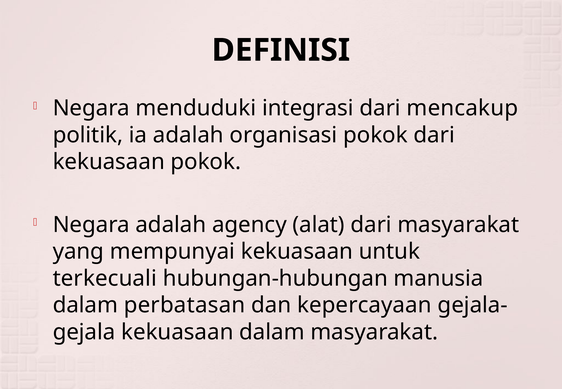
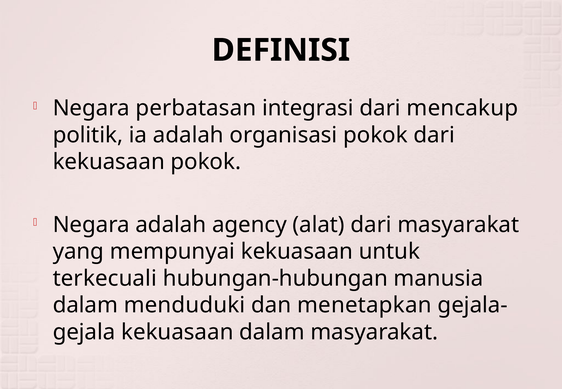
menduduki: menduduki -> perbatasan (196, 108)
perbatasan: perbatasan -> menduduki (185, 305)
kepercayaan: kepercayaan -> menetapkan (364, 305)
